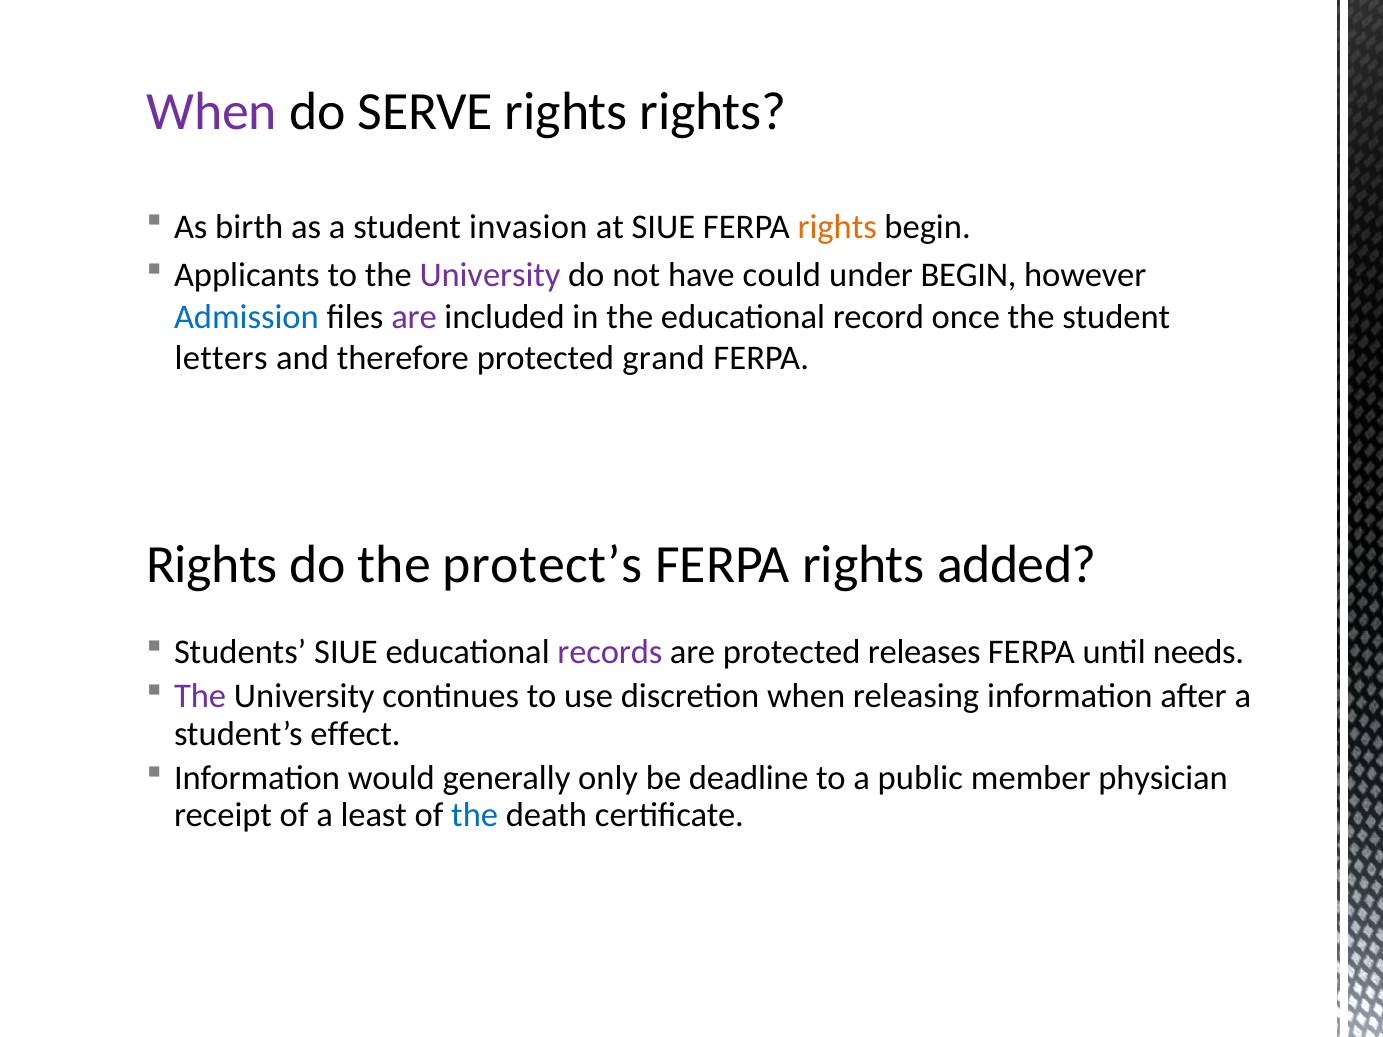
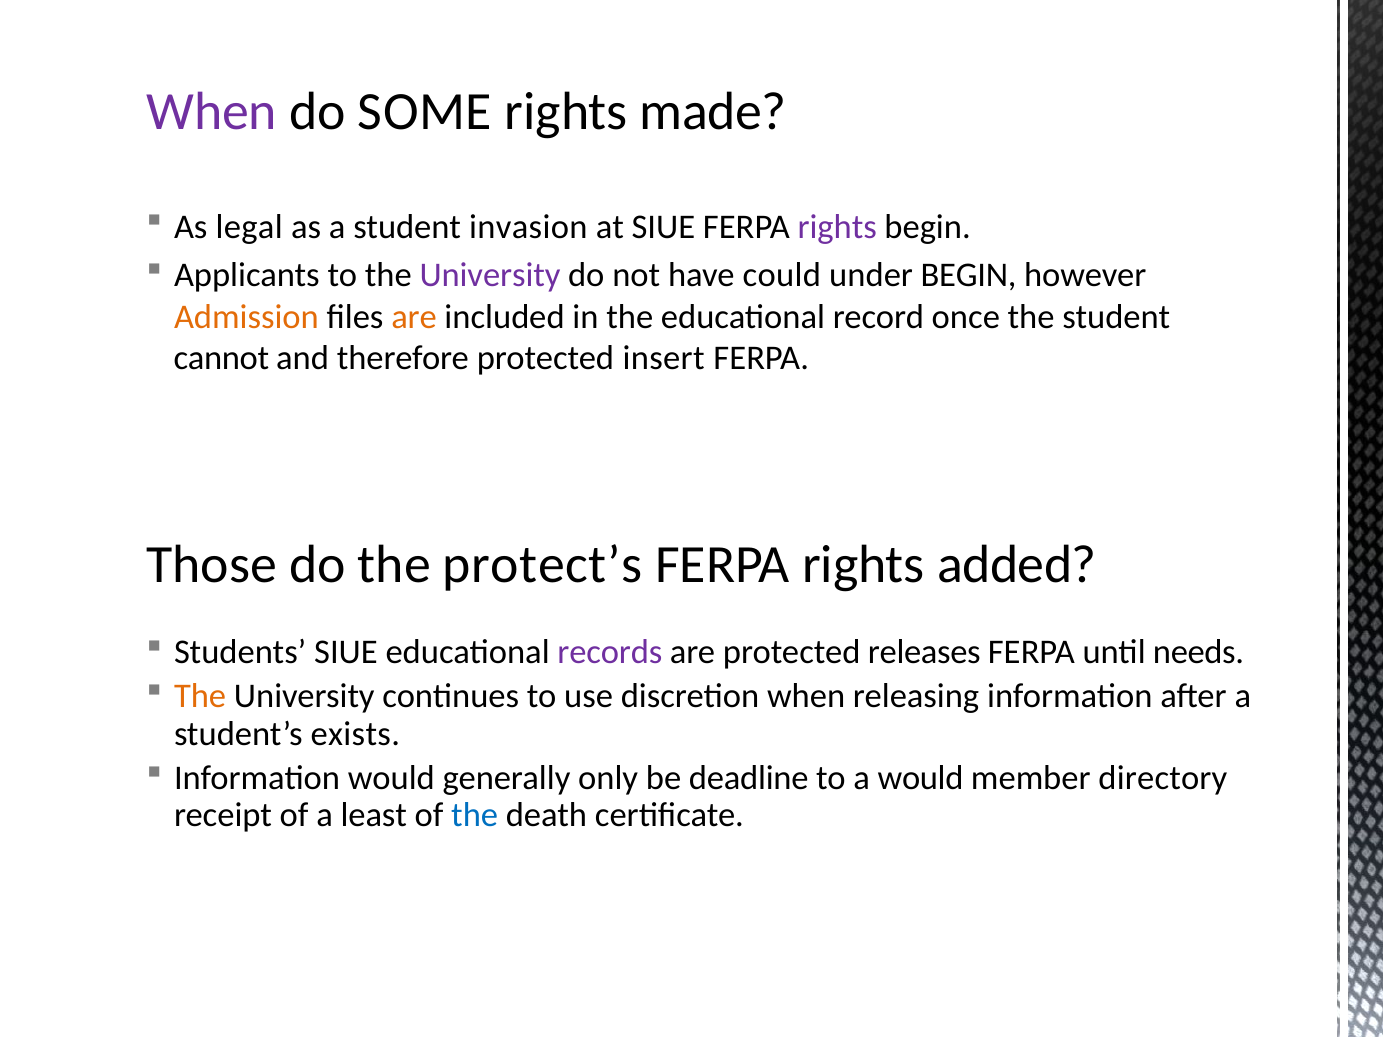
SERVE: SERVE -> SOME (425, 112)
rights rights: rights -> made (713, 112)
birth: birth -> legal (249, 227)
rights colour: orange -> purple (837, 227)
Admission colour: blue -> orange (246, 317)
are colour: purple -> orange (414, 317)
letters: letters -> cannot (221, 359)
grand: grand -> insert (664, 359)
Rights: Rights -> Those (212, 565)
The colour: purple -> orange (200, 697)
effect: effect -> exists (355, 734)
a public: public -> would (921, 778)
physician: physician -> directory (1163, 778)
